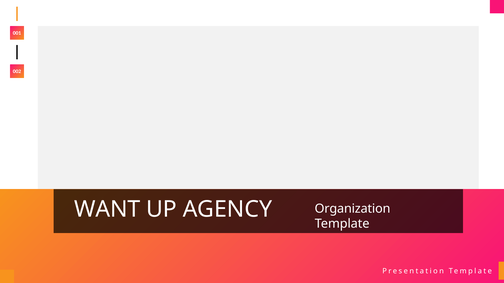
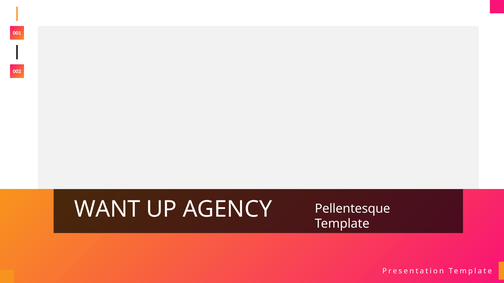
Organization: Organization -> Pellentesque (353, 209)
